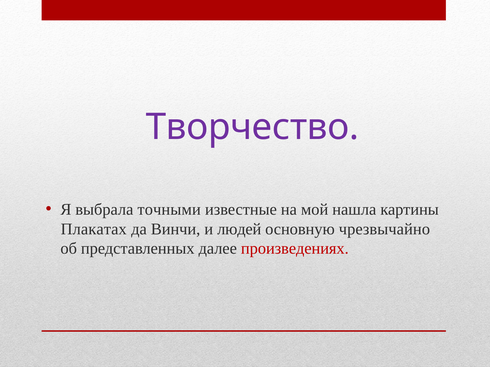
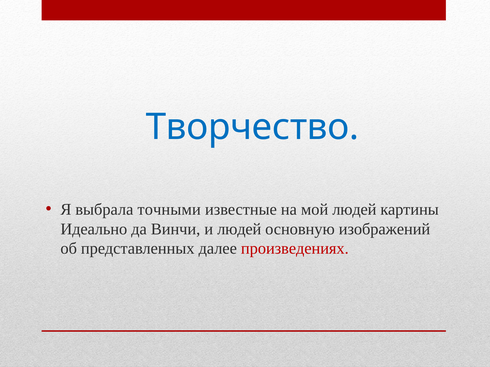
Творчество colour: purple -> blue (252, 127)
мой нашла: нашла -> людей (354, 210)
Плакатах: Плакатах -> Идеально (94, 229)
чрезвычайно: чрезвычайно -> изображений (385, 229)
